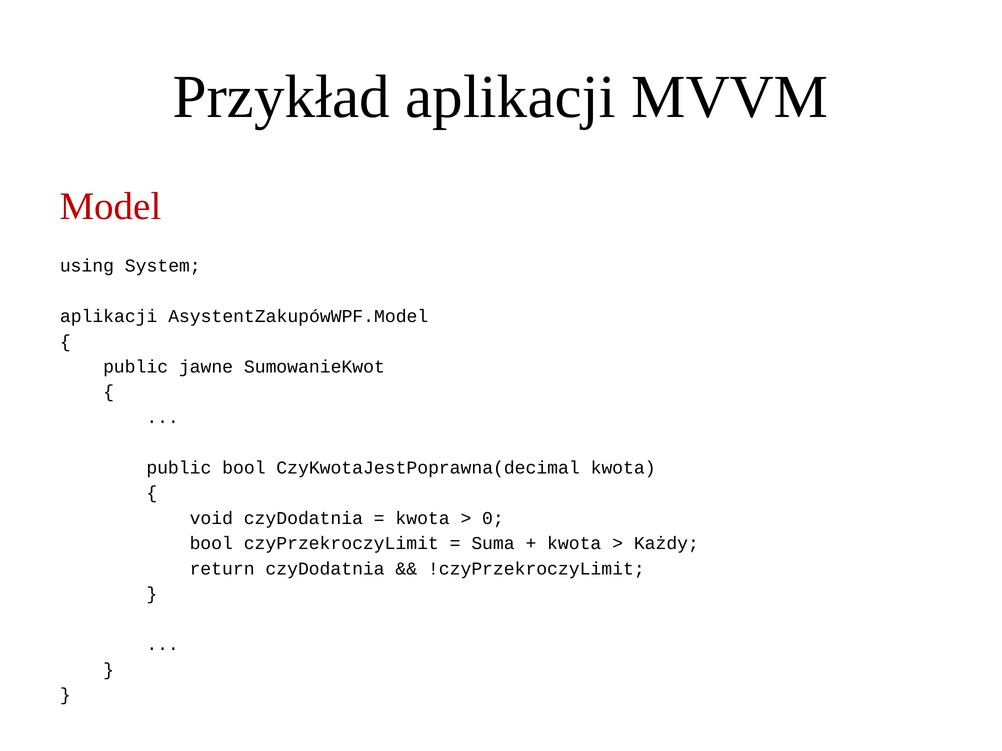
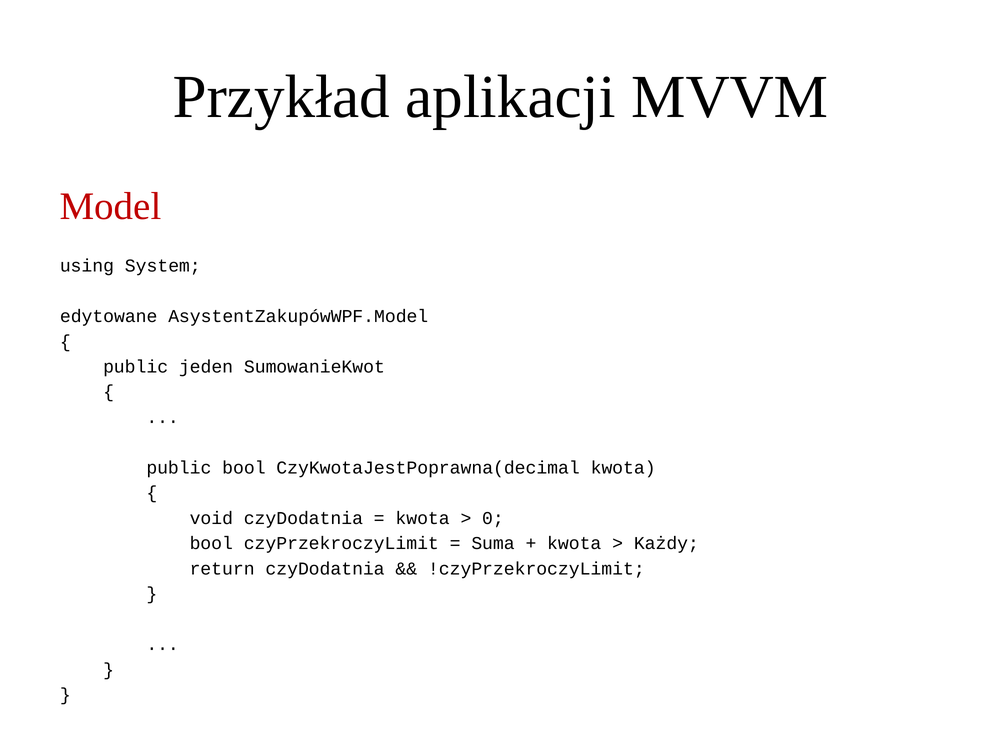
aplikacji: aplikacji -> edytowane (109, 317)
jawne: jawne -> jeden (206, 367)
